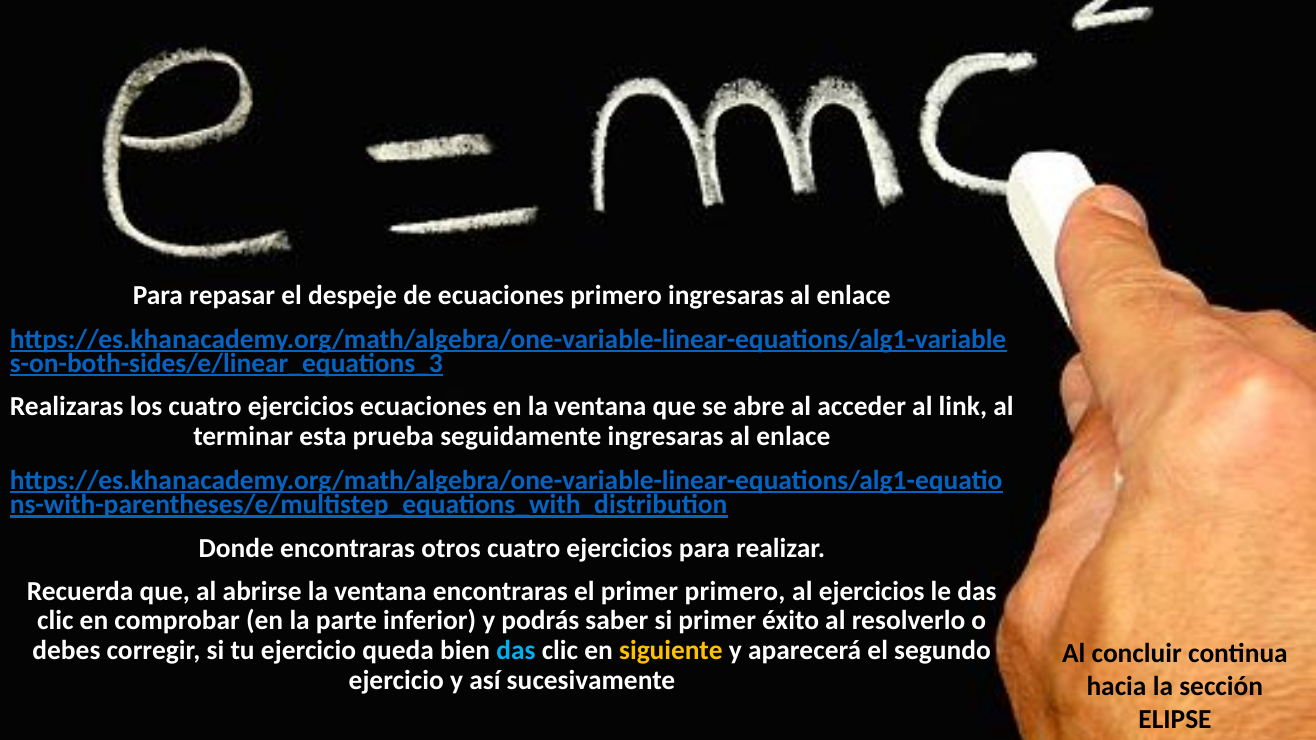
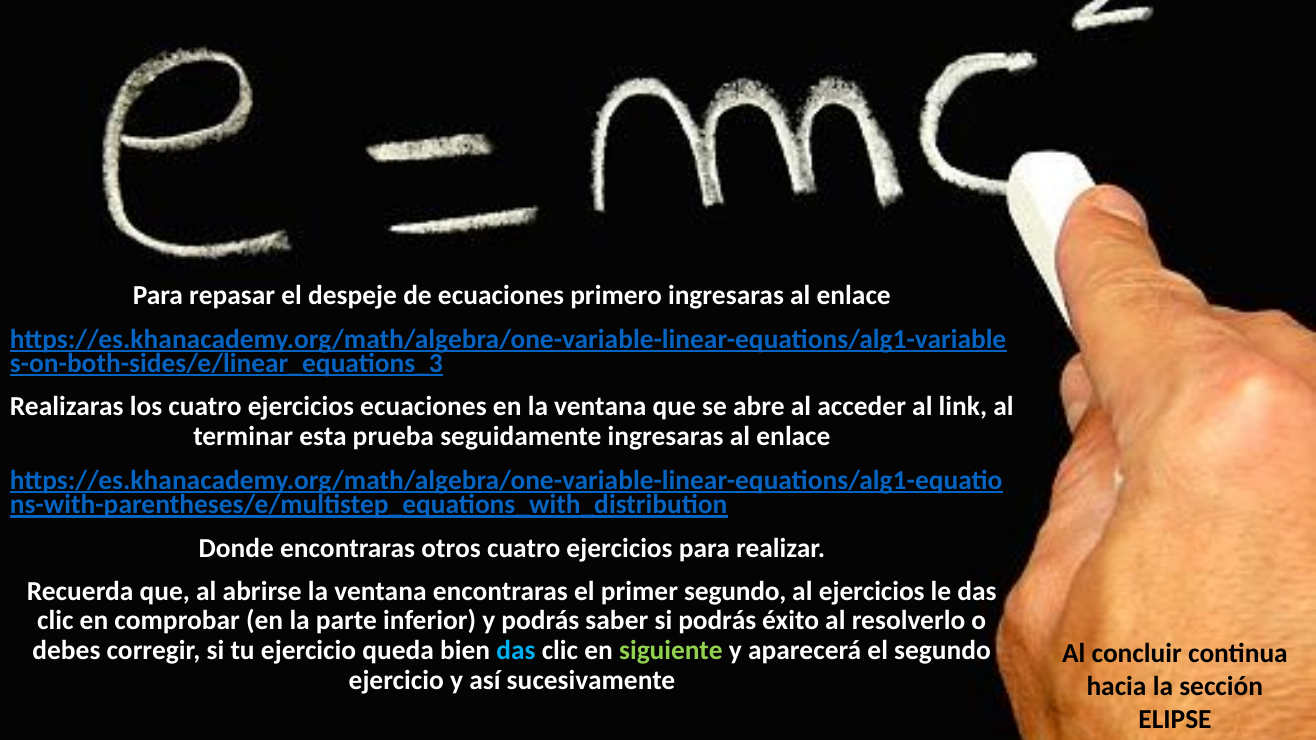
primer primero: primero -> segundo (735, 591)
si primer: primer -> podrás (717, 621)
siguiente colour: yellow -> light green (671, 651)
